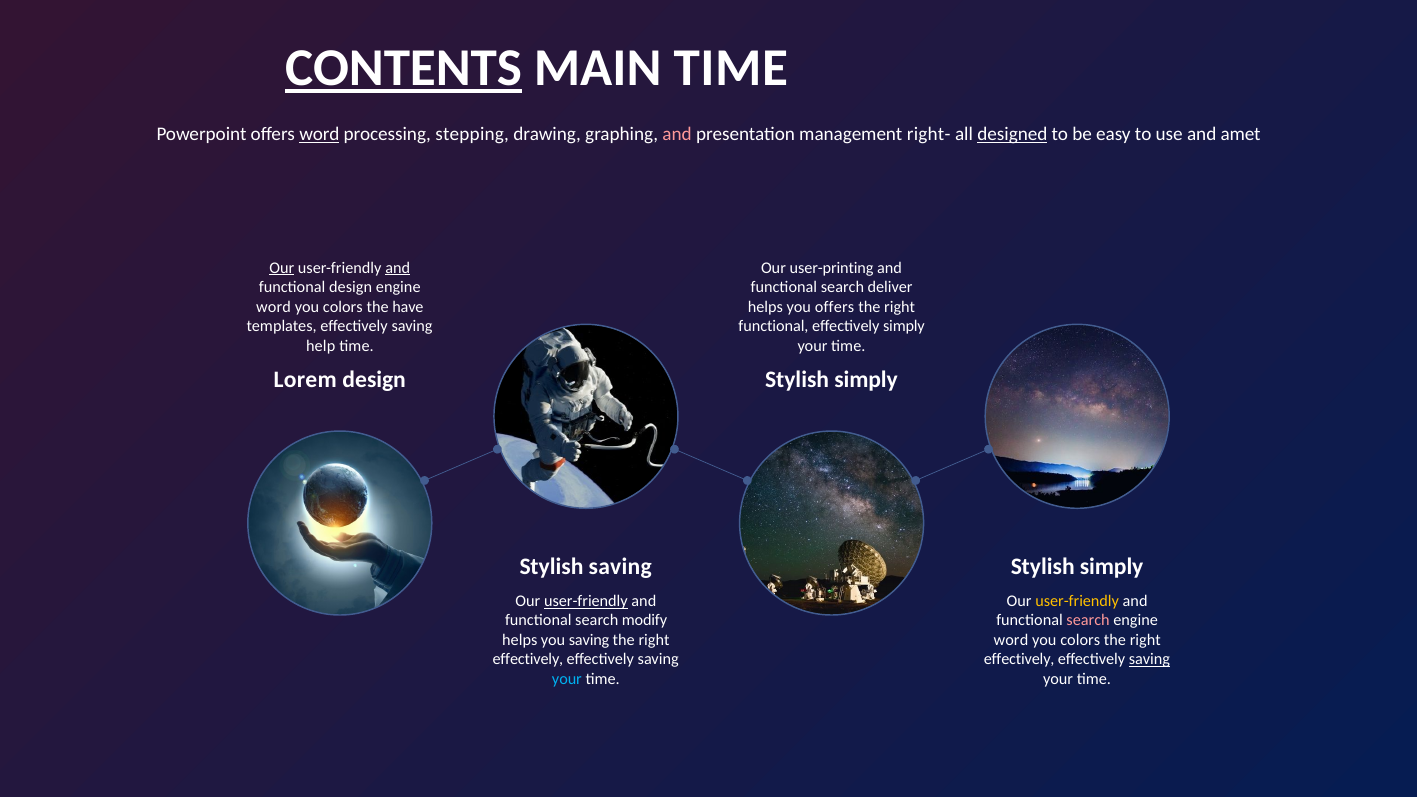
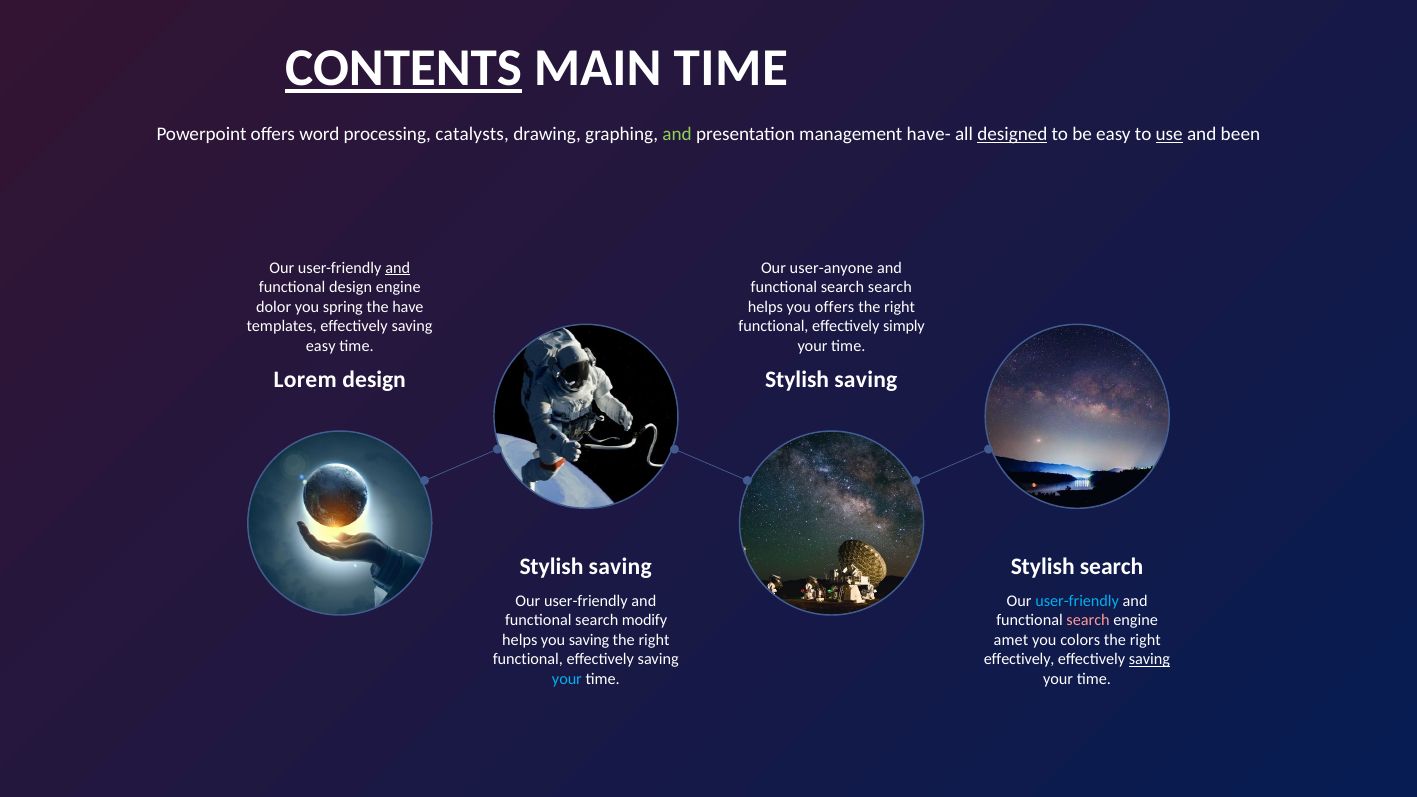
word underline: present -> none (319, 134)
stepping: stepping -> catalysts (472, 134)
and colour: pink -> light green (677, 134)
right-: right- -> have- (929, 134)
use underline: none -> present (1169, 134)
amet: amet -> been (1240, 134)
Our underline: present -> none (282, 268)
user-printing: user-printing -> user-anyone (831, 268)
search deliver: deliver -> search (890, 287)
word: word -> dolor (274, 307)
colors: colors -> spring (343, 307)
help: help -> easy (321, 346)
simply: simply -> saving (866, 379)
simply: simply -> search (1112, 567)
user-friendly underline: present -> none (586, 601)
user-friendly colour: yellow -> light blue (1077, 601)
word: word -> amet (1011, 640)
effectively: effectively -> functional (528, 660)
